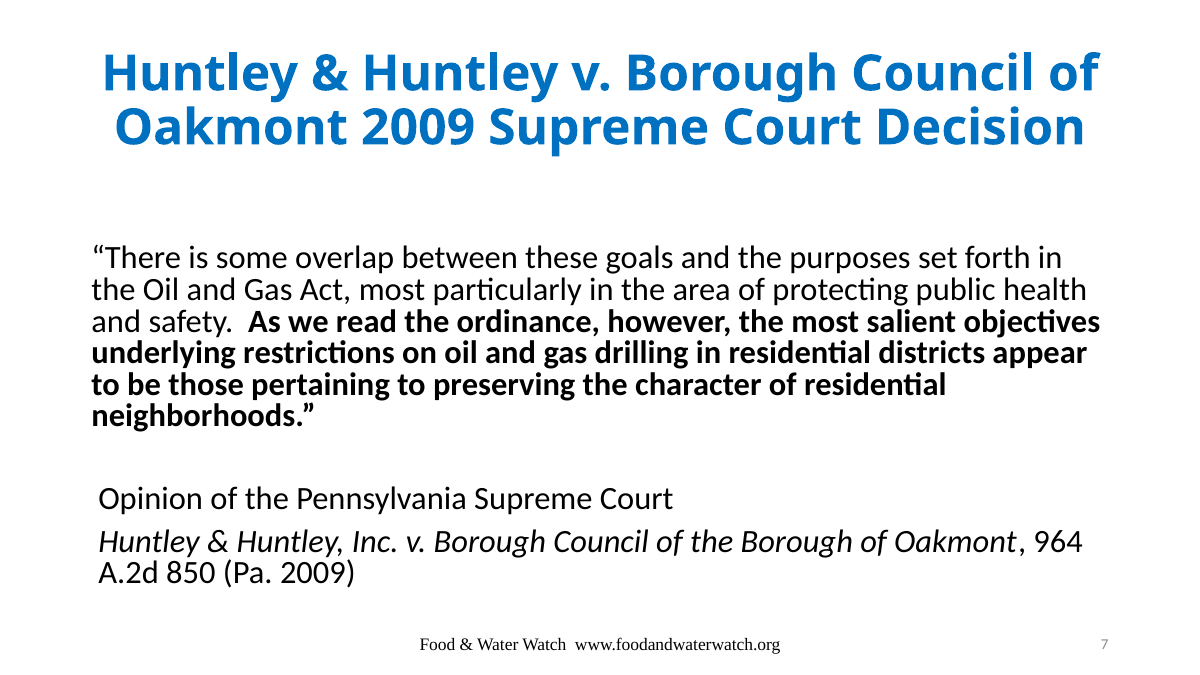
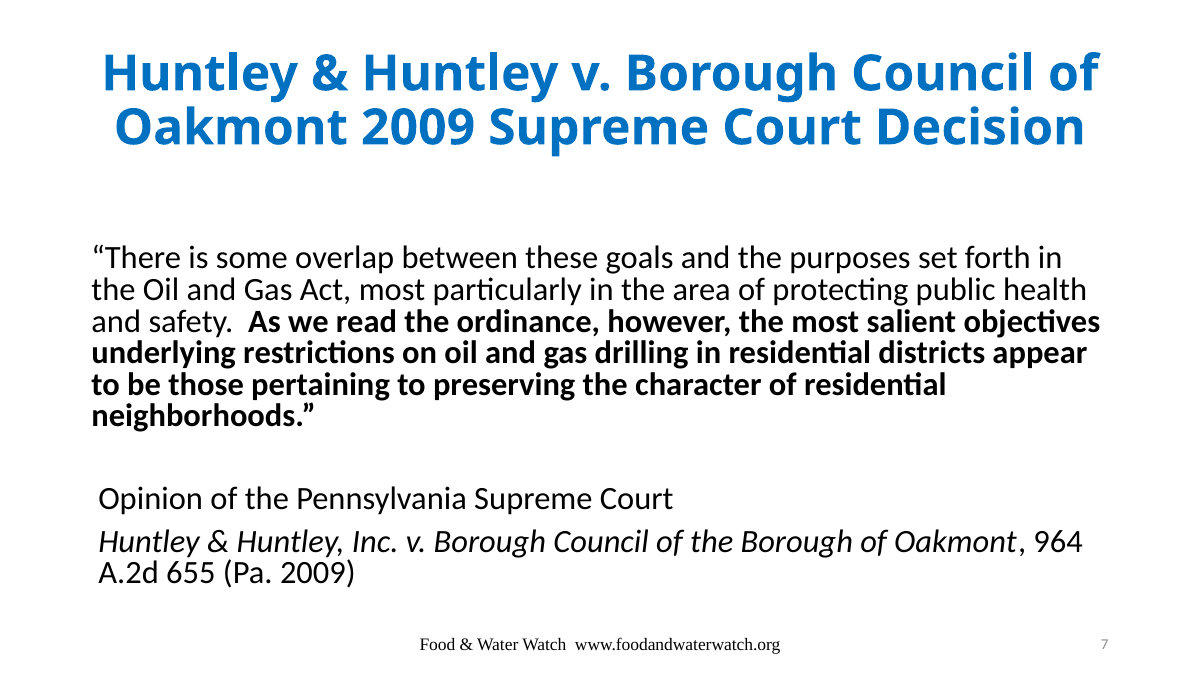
850: 850 -> 655 (191, 573)
